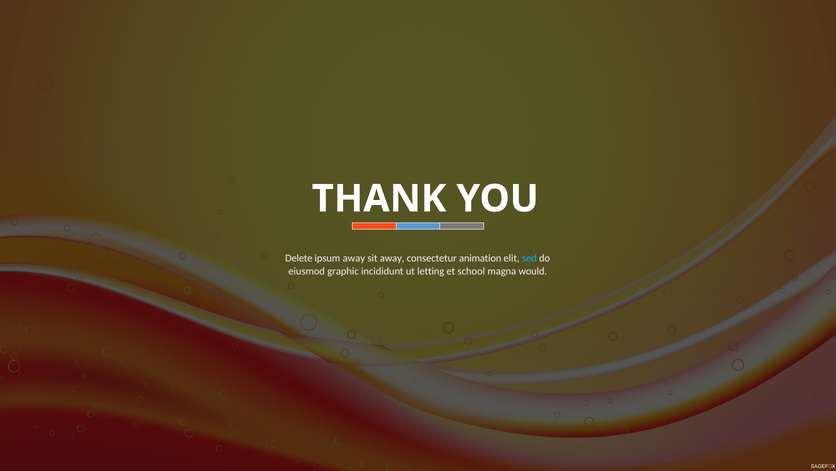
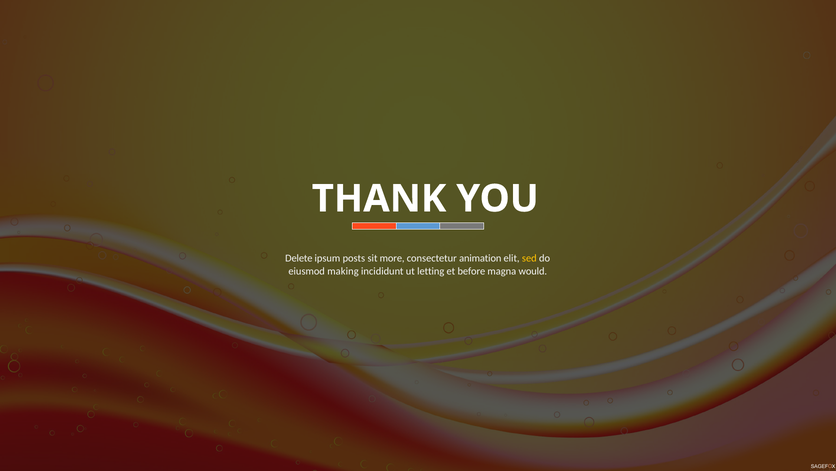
ipsum away: away -> posts (354, 258)
sit away: away -> more (392, 258)
sed colour: light blue -> yellow (529, 258)
graphic: graphic -> making (343, 271)
school: school -> before (471, 271)
